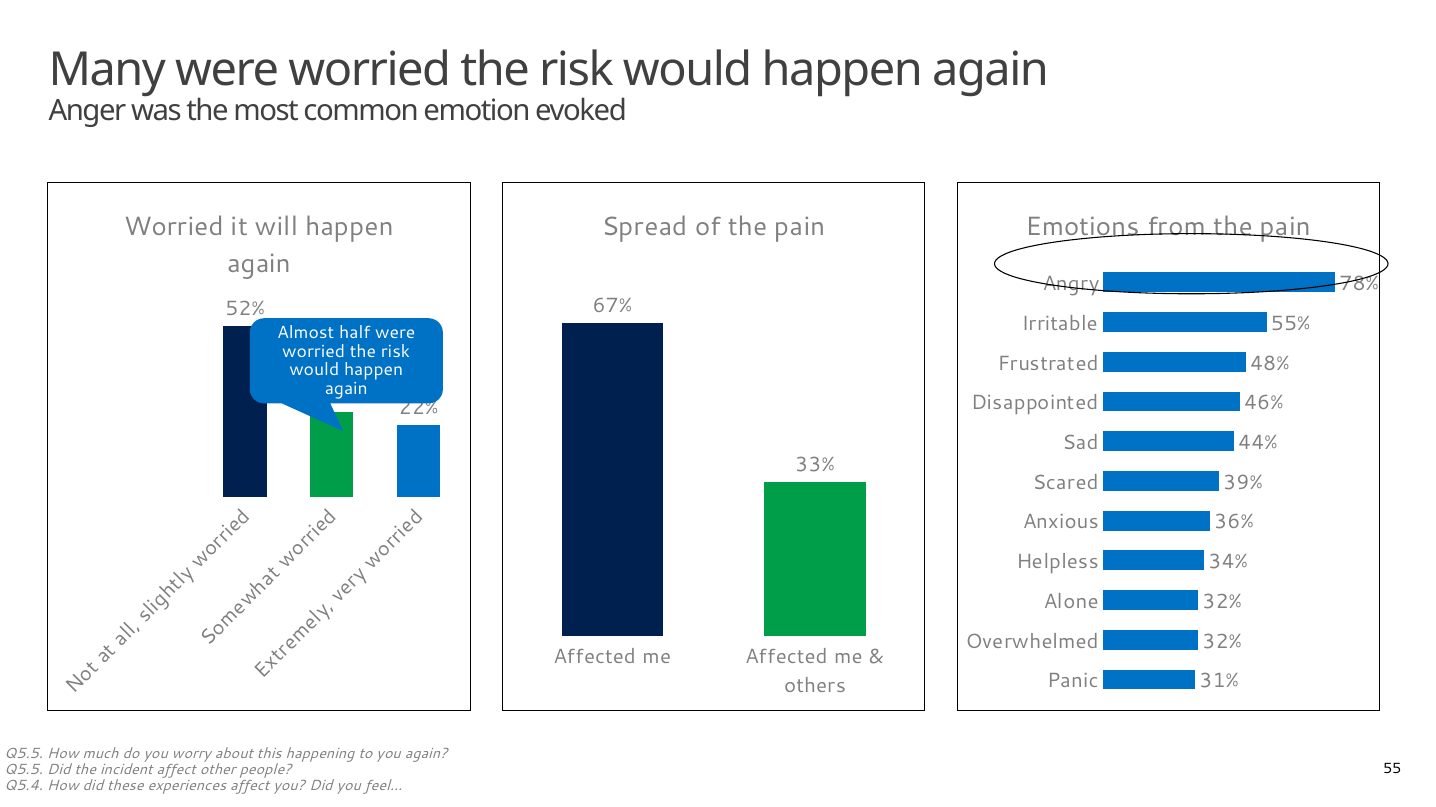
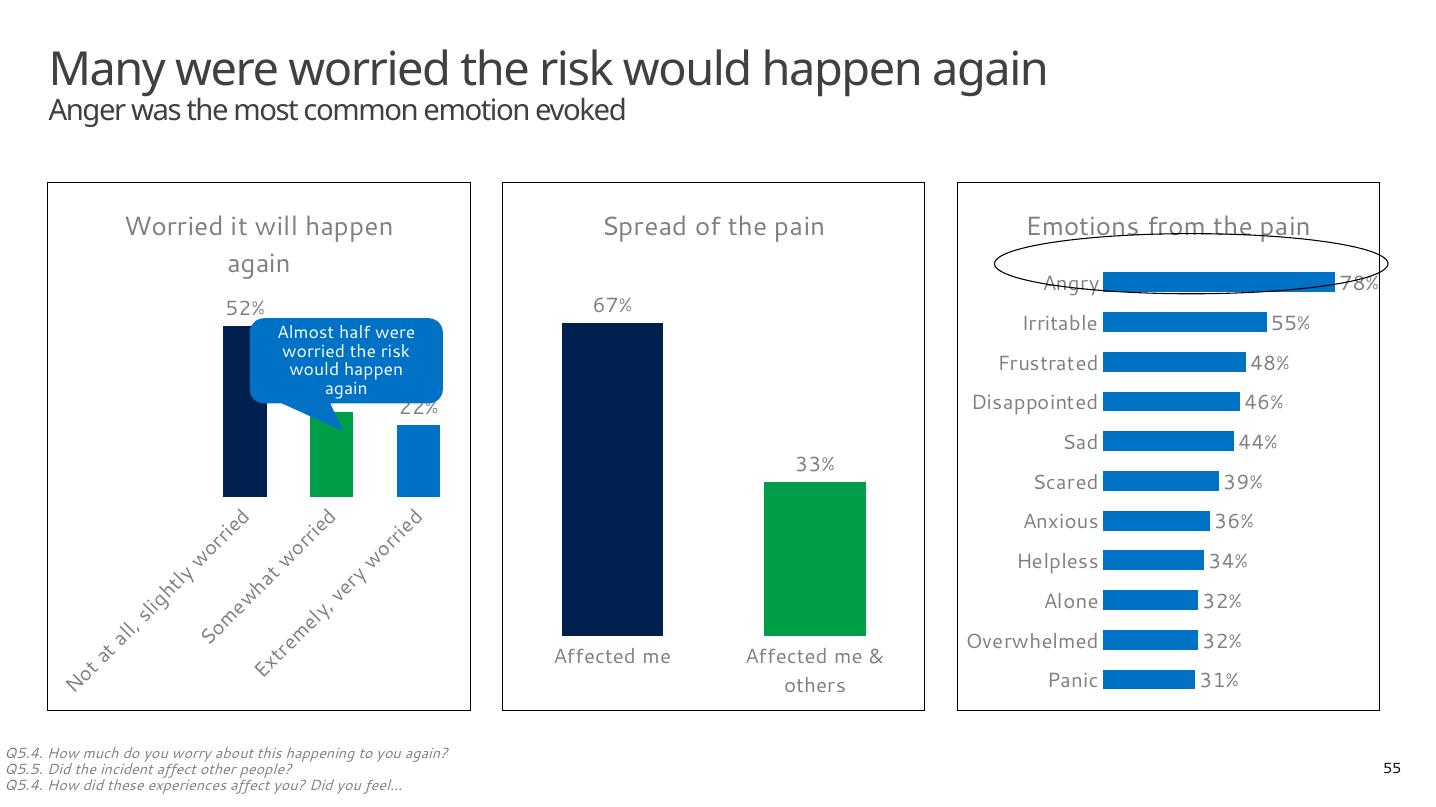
Q5.5: Q5.5 -> Q5.4 (24, 754)
